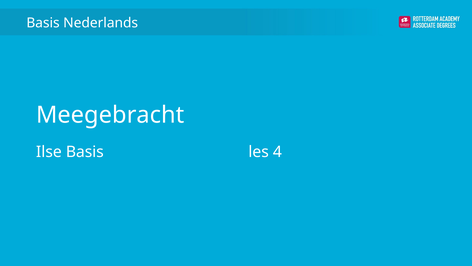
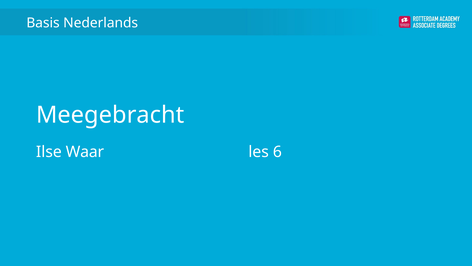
Ilse Basis: Basis -> Waar (85, 152)
4: 4 -> 6 (277, 152)
